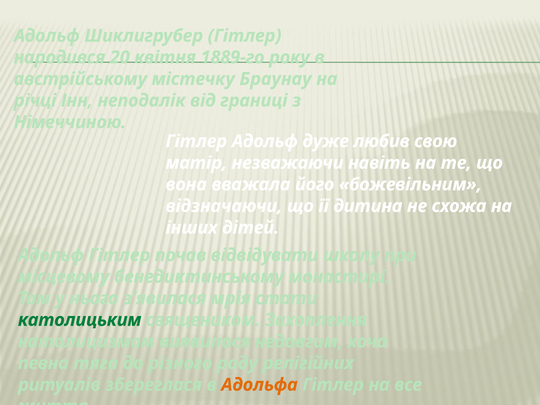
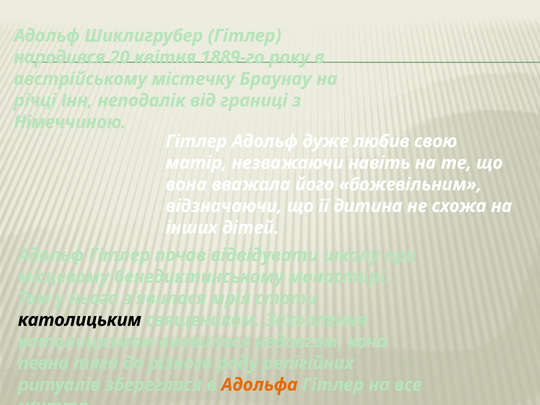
католицьким colour: green -> black (80, 320)
